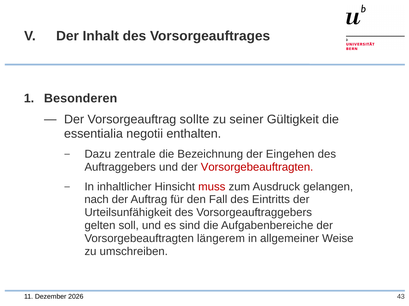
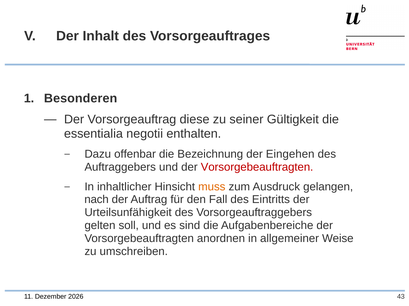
sollte: sollte -> diese (195, 120)
zentrale: zentrale -> offenbar (135, 154)
muss colour: red -> orange (212, 187)
längerem: längerem -> anordnen (221, 239)
